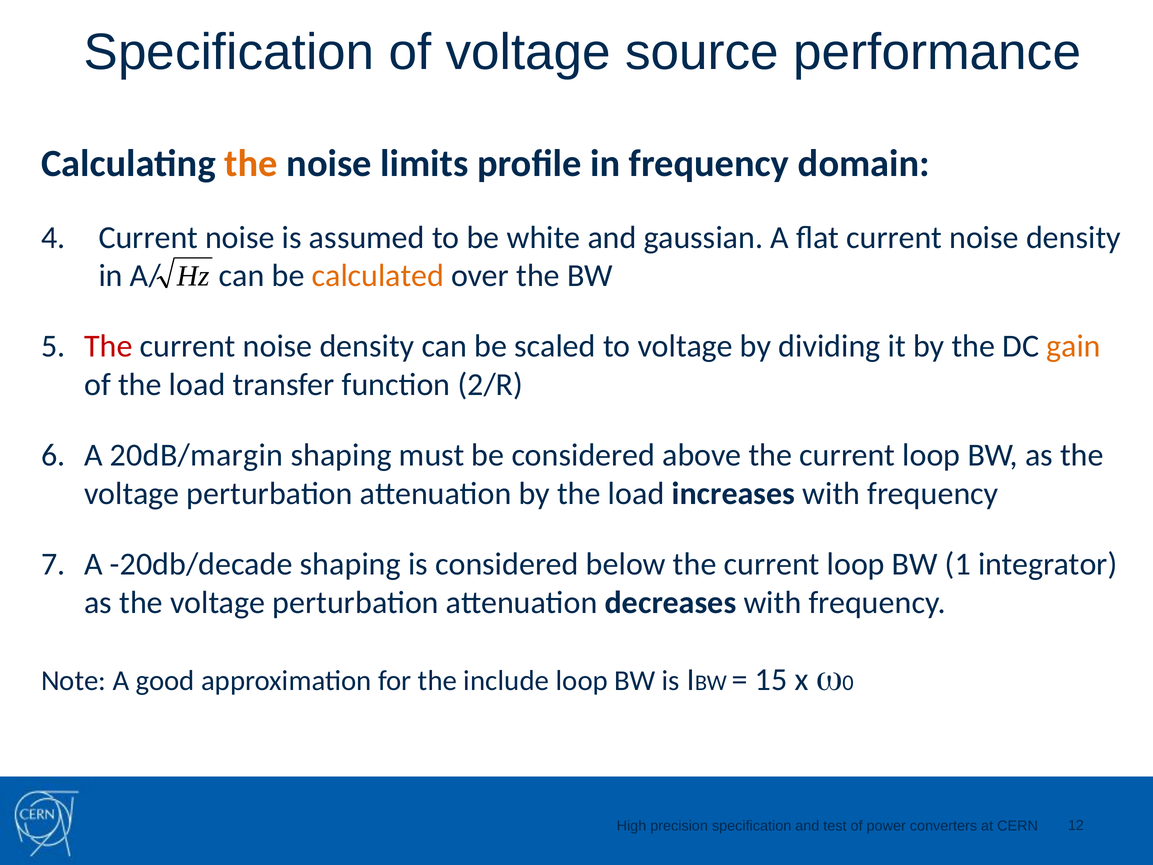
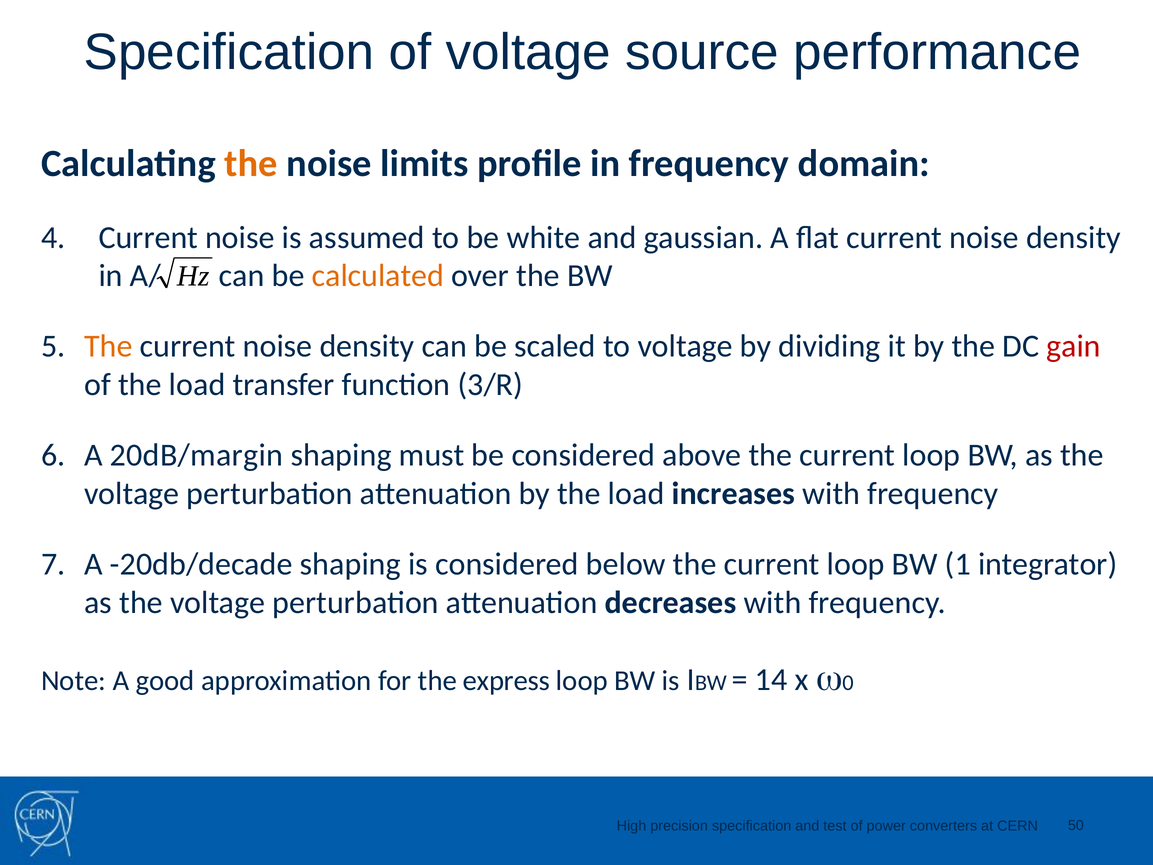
The colour: red -> orange (108, 346)
gain colour: orange -> red (1074, 346)
2/R: 2/R -> 3/R (490, 385)
include: include -> express (506, 681)
15: 15 -> 14 (771, 680)
12: 12 -> 50 (1076, 825)
